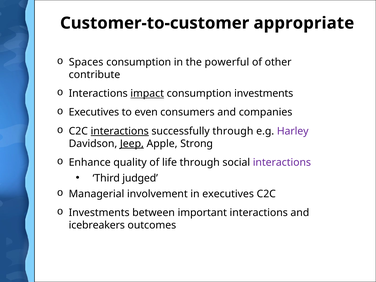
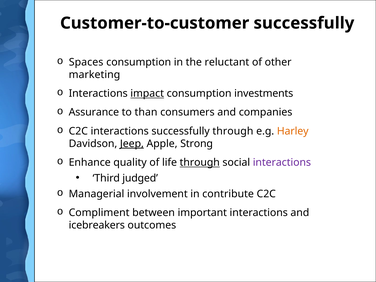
Customer-to-customer appropriate: appropriate -> successfully (304, 23)
powerful: powerful -> reluctant (227, 62)
contribute: contribute -> marketing (94, 75)
Executives: Executives -> Assurance (94, 112)
even: even -> than (146, 112)
interactions underline: present -> none (120, 131)
Harley colour: purple -> orange (293, 131)
through underline: none -> present (200, 162)
in executives: executives -> contribute (228, 194)
Investments: Investments -> Compliment (99, 213)
